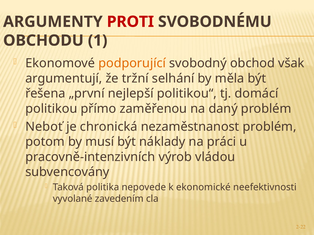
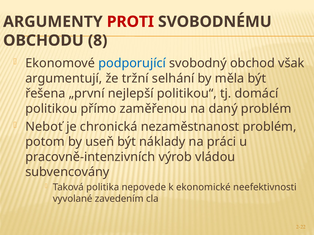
1: 1 -> 8 (98, 41)
podporující colour: orange -> blue (132, 63)
musí: musí -> useň (100, 142)
